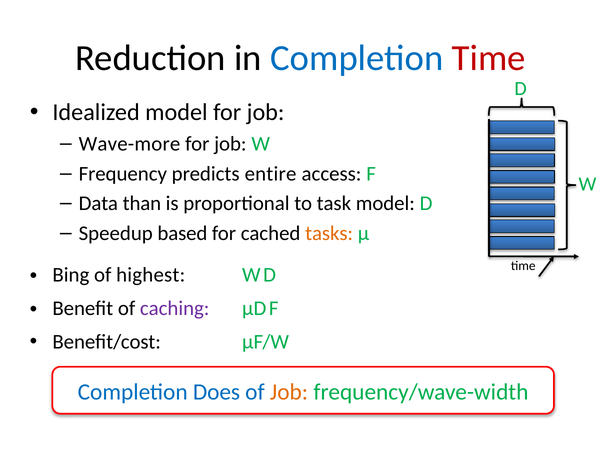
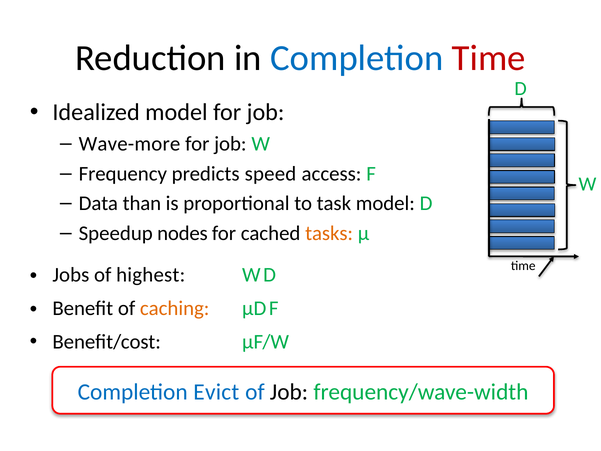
entire: entire -> speed (271, 174)
based: based -> nodes (182, 233)
Bing: Bing -> Jobs (71, 275)
caching colour: purple -> orange (175, 308)
Does: Does -> Evict (216, 392)
Job colour: orange -> black (289, 392)
